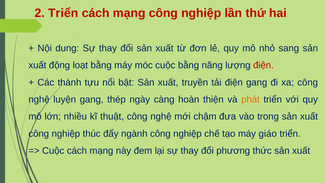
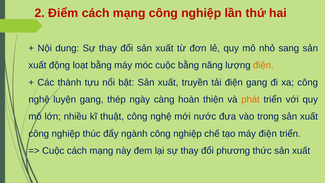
2 Triển: Triển -> Điểm (63, 13)
điện colour: red -> orange (263, 65)
chậm: chậm -> nước (205, 116)
máy giáo: giáo -> điện (268, 134)
